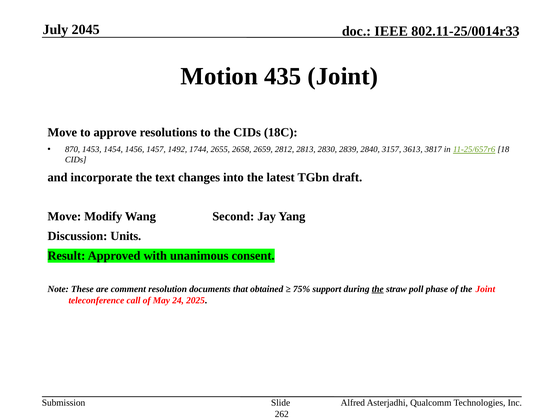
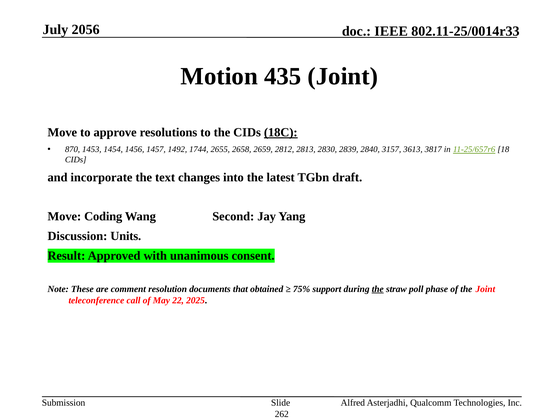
2045: 2045 -> 2056 (86, 30)
18C underline: none -> present (281, 132)
Modify: Modify -> Coding (103, 216)
24: 24 -> 22 (178, 300)
